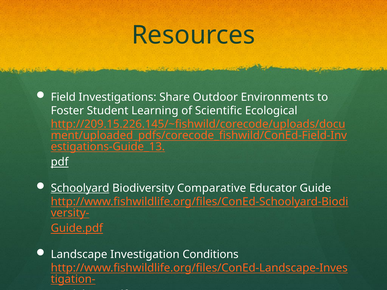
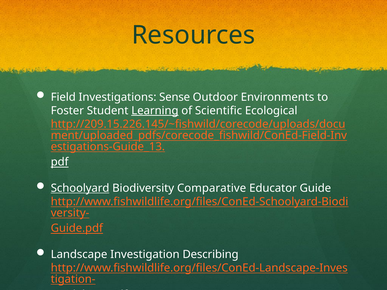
Share: Share -> Sense (175, 97)
Learning underline: none -> present (155, 111)
Conditions: Conditions -> Describing (211, 255)
